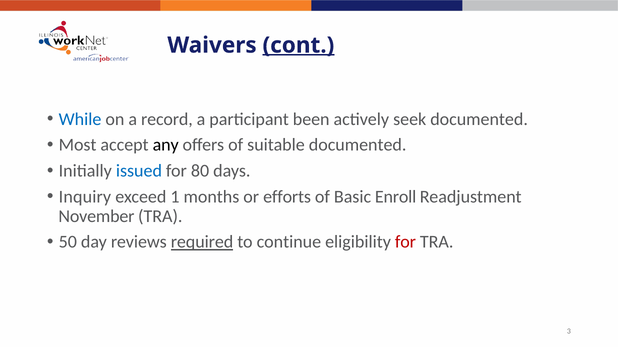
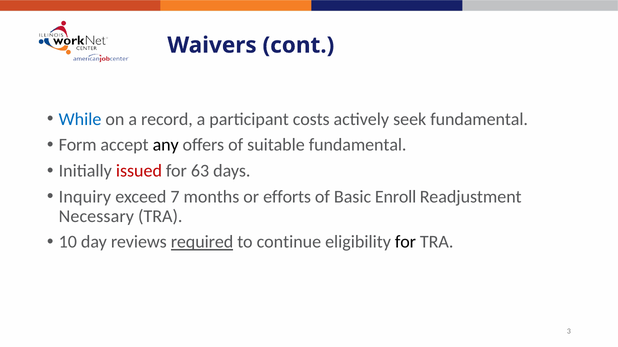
cont underline: present -> none (298, 45)
been: been -> costs (311, 119)
seek documented: documented -> fundamental (479, 119)
Most: Most -> Form (78, 145)
suitable documented: documented -> fundamental (358, 145)
issued colour: blue -> red (139, 171)
80: 80 -> 63 (200, 171)
1: 1 -> 7 (175, 197)
November: November -> Necessary (96, 217)
50: 50 -> 10 (68, 242)
for colour: red -> black (405, 242)
